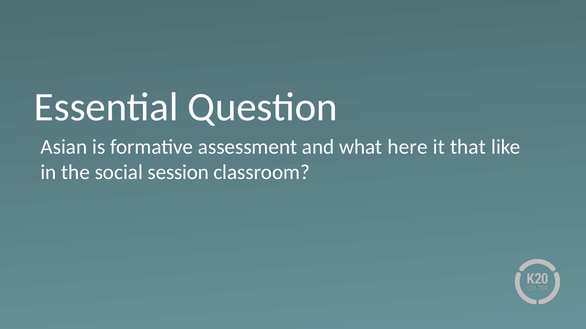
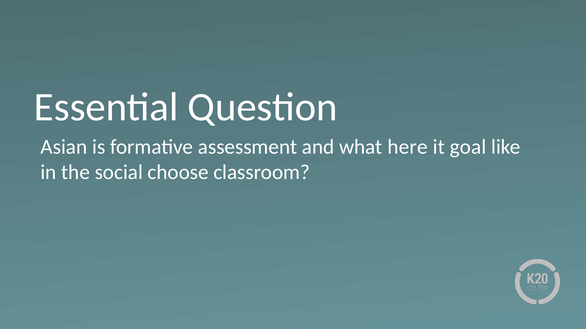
that: that -> goal (468, 147)
session: session -> choose (178, 173)
